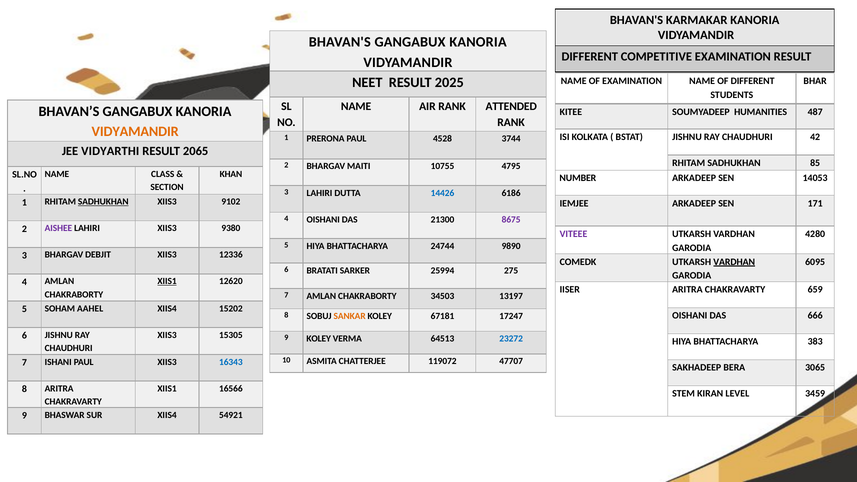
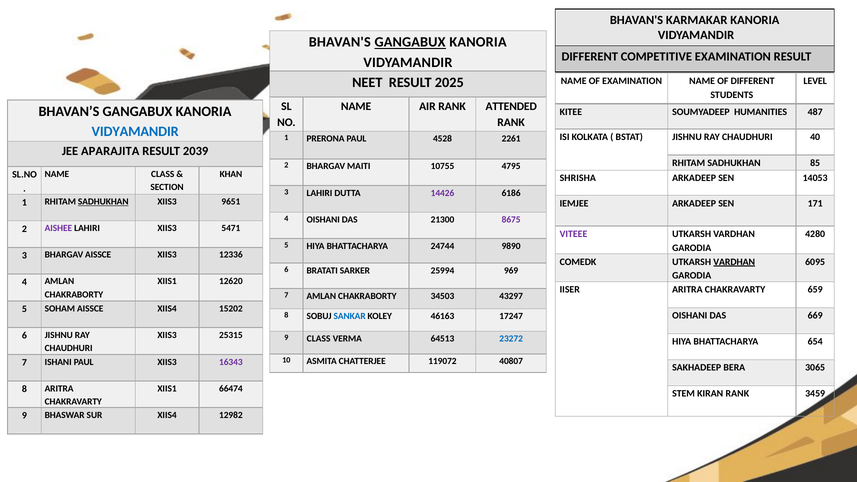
GANGABUX underline: none -> present (410, 42)
BHAR: BHAR -> LEVEL (815, 81)
VIDYAMANDIR colour: orange -> blue (135, 132)
42: 42 -> 40 (815, 137)
3744: 3744 -> 2261 (511, 139)
VIDYARTHI: VIDYARTHI -> APARAJITA (110, 151)
2065: 2065 -> 2039 (196, 151)
NUMBER: NUMBER -> SHRISHA (578, 178)
14426 colour: blue -> purple (442, 193)
9102: 9102 -> 9651 (231, 202)
9380: 9380 -> 5471 (231, 228)
BHARGAV DEBJIT: DEBJIT -> AISSCE (98, 255)
275: 275 -> 969 (511, 271)
XIIS1 underline: present -> none (167, 281)
13197: 13197 -> 43297 (511, 296)
SOHAM AAHEL: AAHEL -> AISSCE (90, 308)
SANKAR colour: orange -> blue (350, 316)
67181: 67181 -> 46163 (442, 316)
666: 666 -> 669 (815, 316)
15305: 15305 -> 25315 (231, 335)
9 KOLEY: KOLEY -> CLASS (319, 339)
383: 383 -> 654 (815, 342)
47707: 47707 -> 40807 (511, 361)
16343 colour: blue -> purple (231, 362)
16566: 16566 -> 66474 (231, 389)
KIRAN LEVEL: LEVEL -> RANK (737, 394)
54921: 54921 -> 12982 (231, 415)
